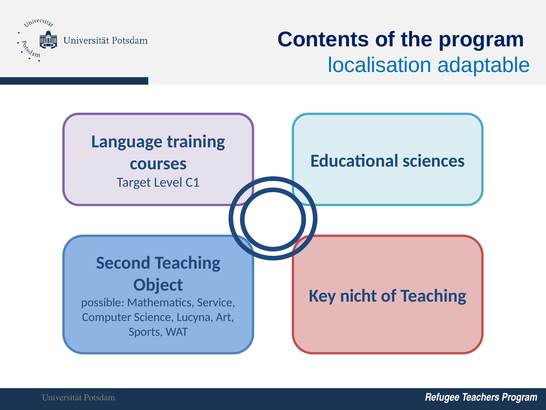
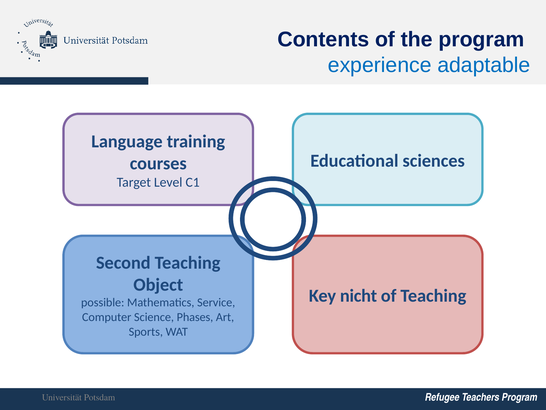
localisation: localisation -> experience (380, 65)
Lucyna: Lucyna -> Phases (195, 317)
